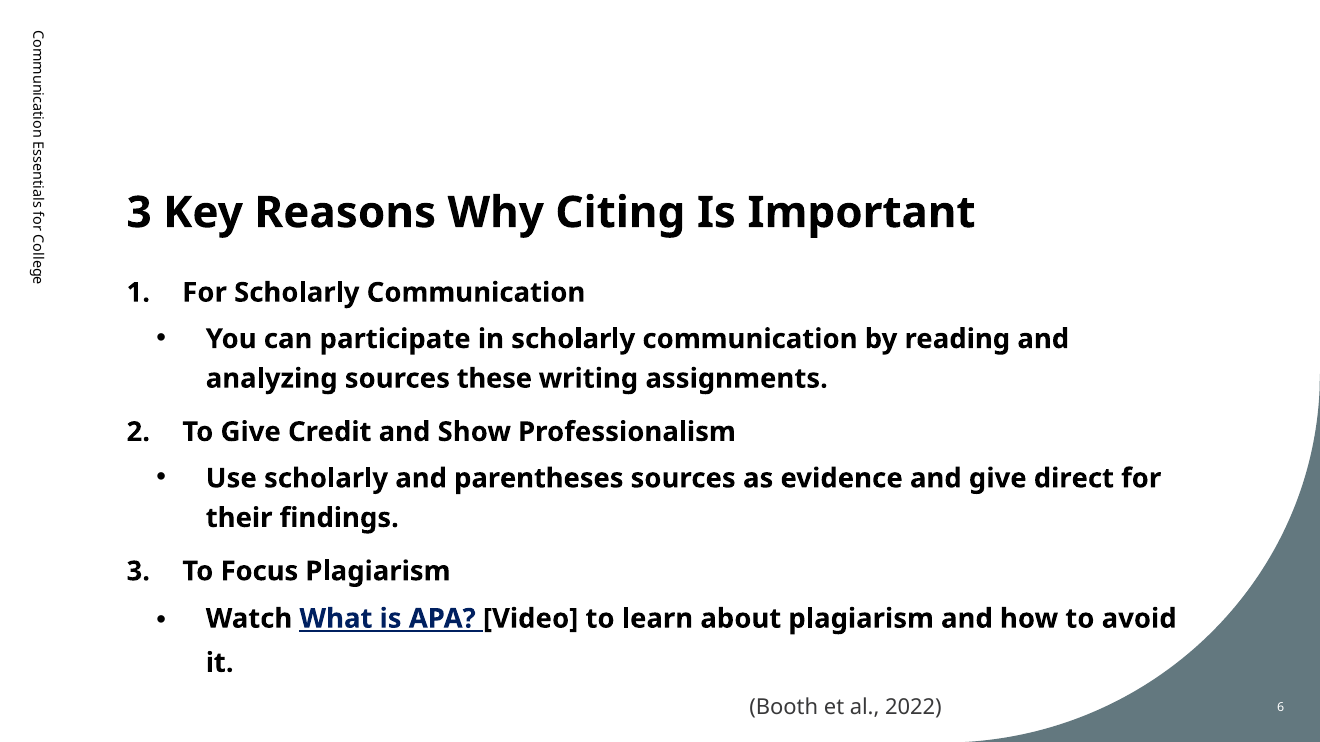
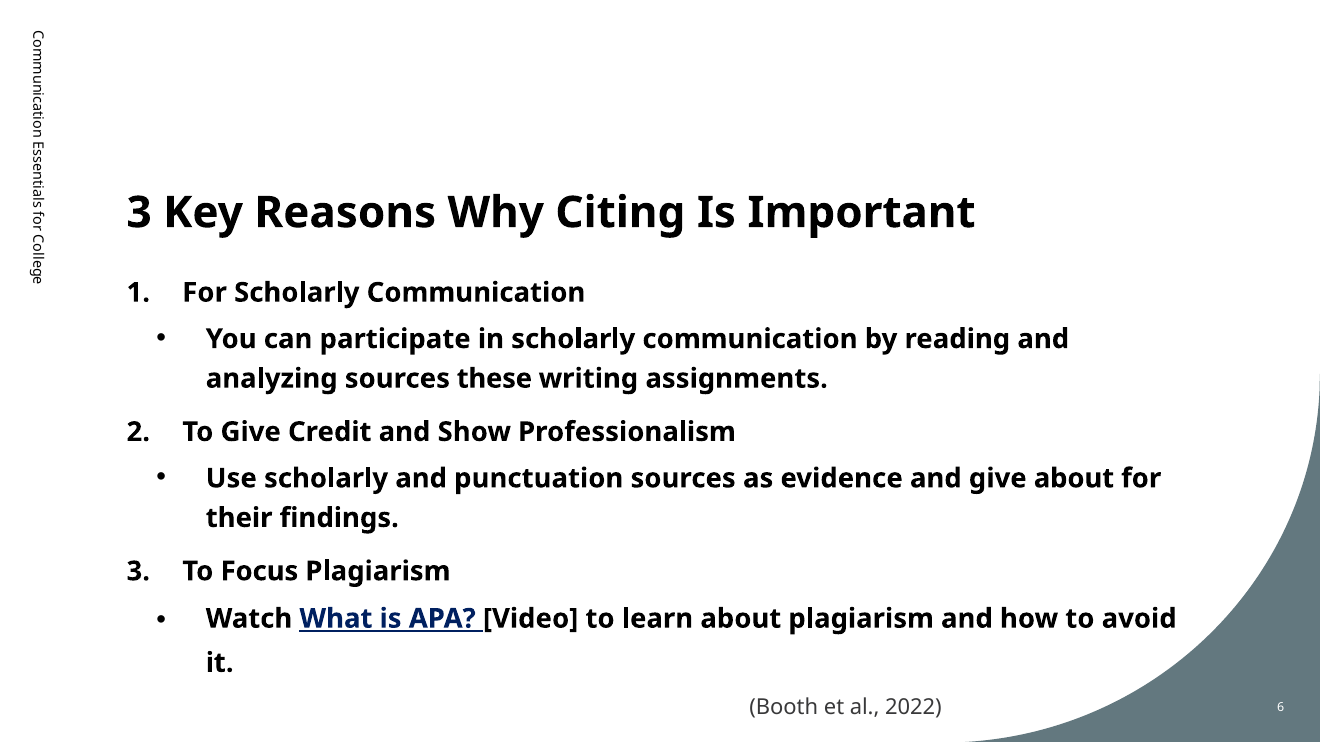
parentheses: parentheses -> punctuation (539, 479)
give direct: direct -> about (1074, 479)
